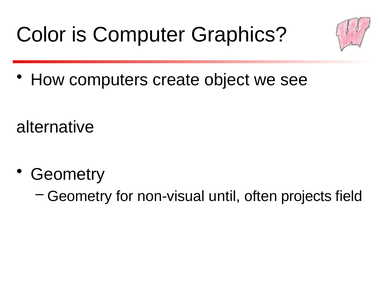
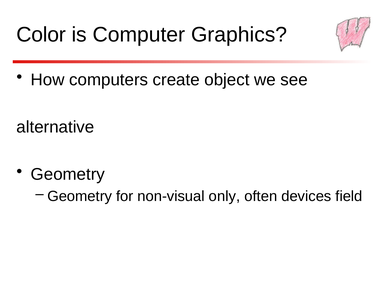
until: until -> only (225, 196)
projects: projects -> devices (306, 196)
